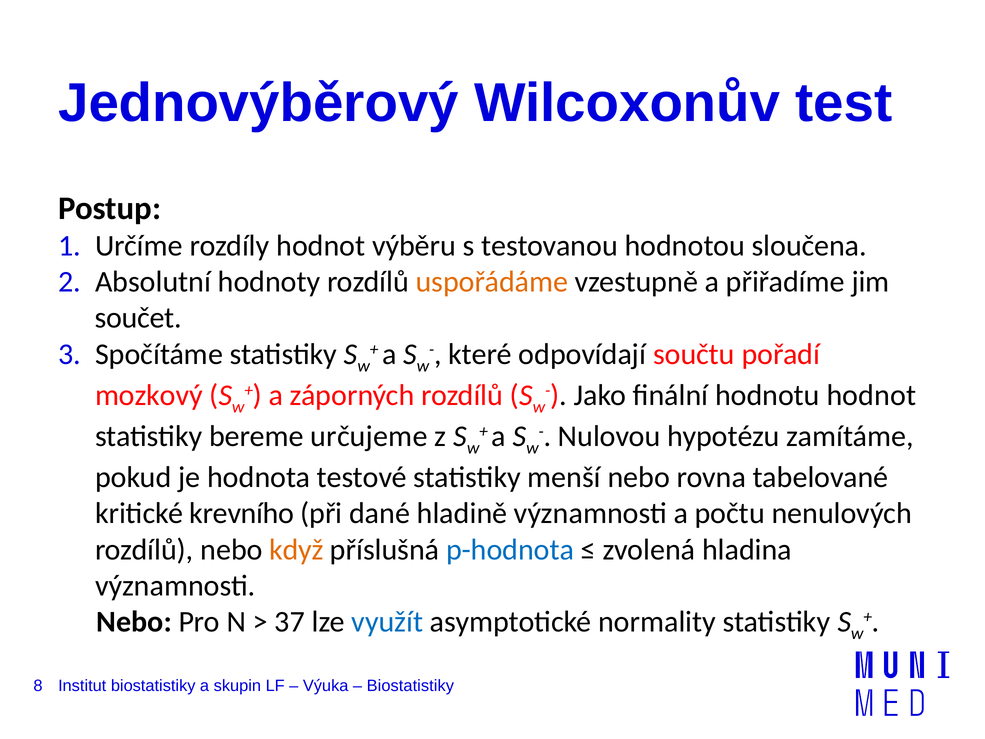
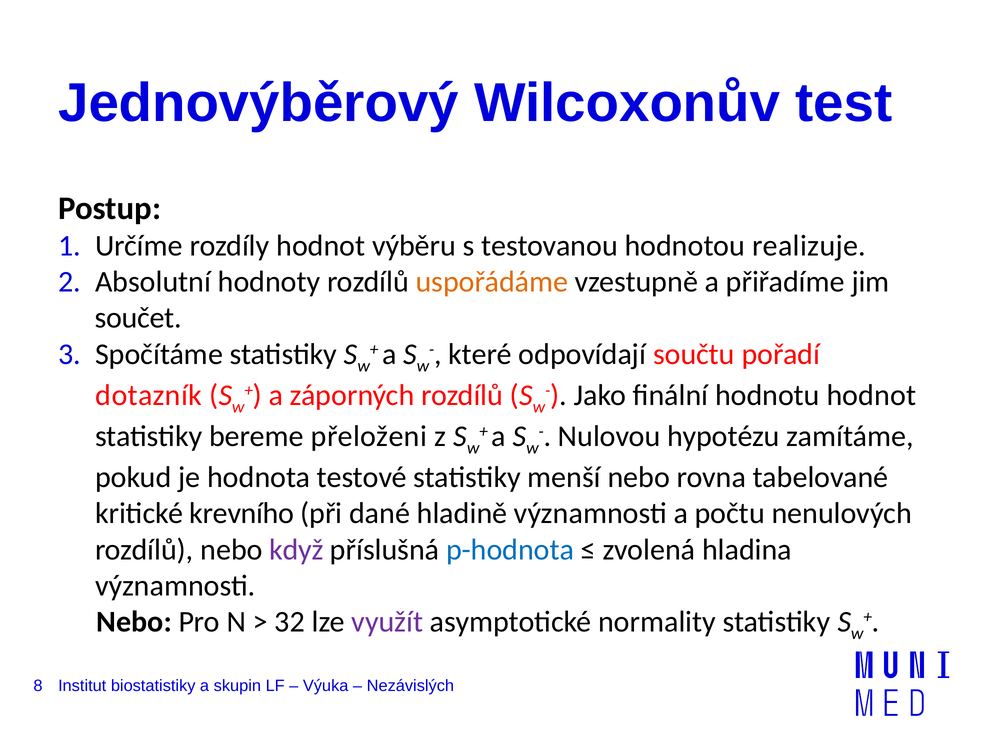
sloučena: sloučena -> realizuje (809, 246)
mozkový: mozkový -> dotazník (149, 395)
určujeme: určujeme -> přeloženi (369, 436)
když colour: orange -> purple (296, 549)
37: 37 -> 32 (290, 622)
využít colour: blue -> purple (387, 622)
Biostatistiky: Biostatistiky -> Nezávislých (410, 685)
